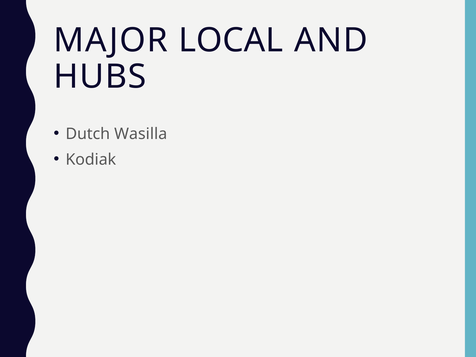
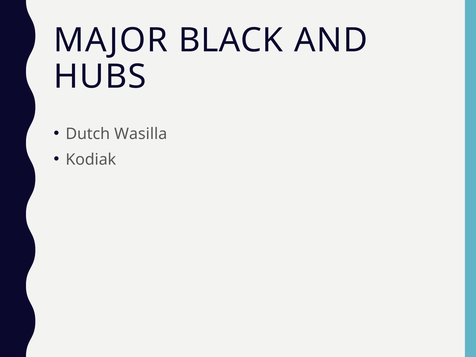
LOCAL: LOCAL -> BLACK (231, 40)
